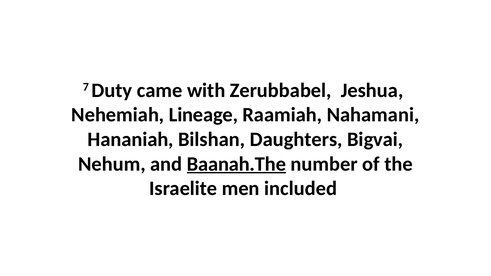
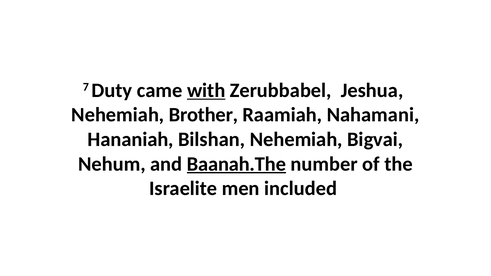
with underline: none -> present (206, 90)
Lineage: Lineage -> Brother (203, 115)
Bilshan Daughters: Daughters -> Nehemiah (296, 140)
